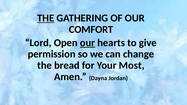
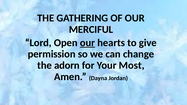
THE underline: present -> none (46, 18)
COMFORT: COMFORT -> MERCIFUL (91, 29)
bread: bread -> adorn (67, 65)
